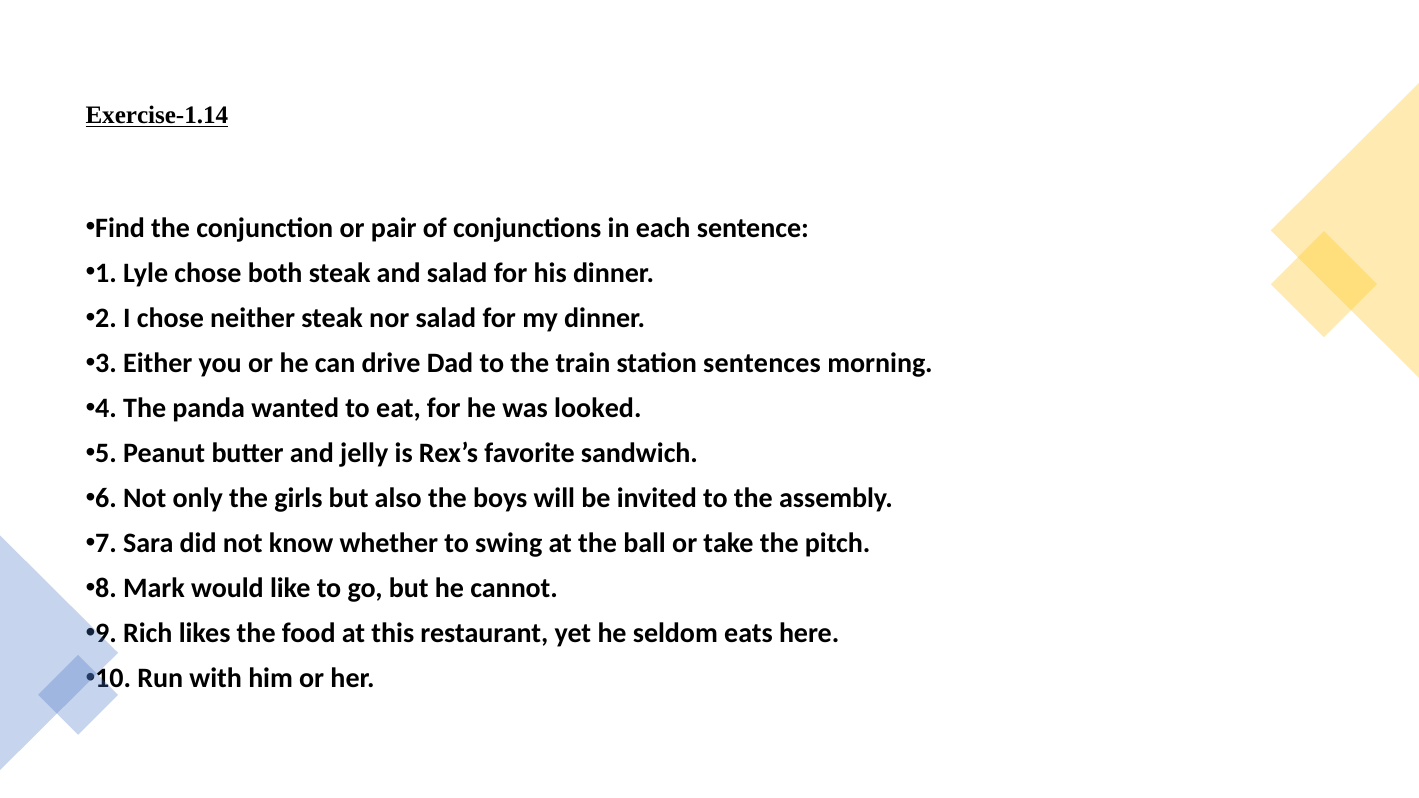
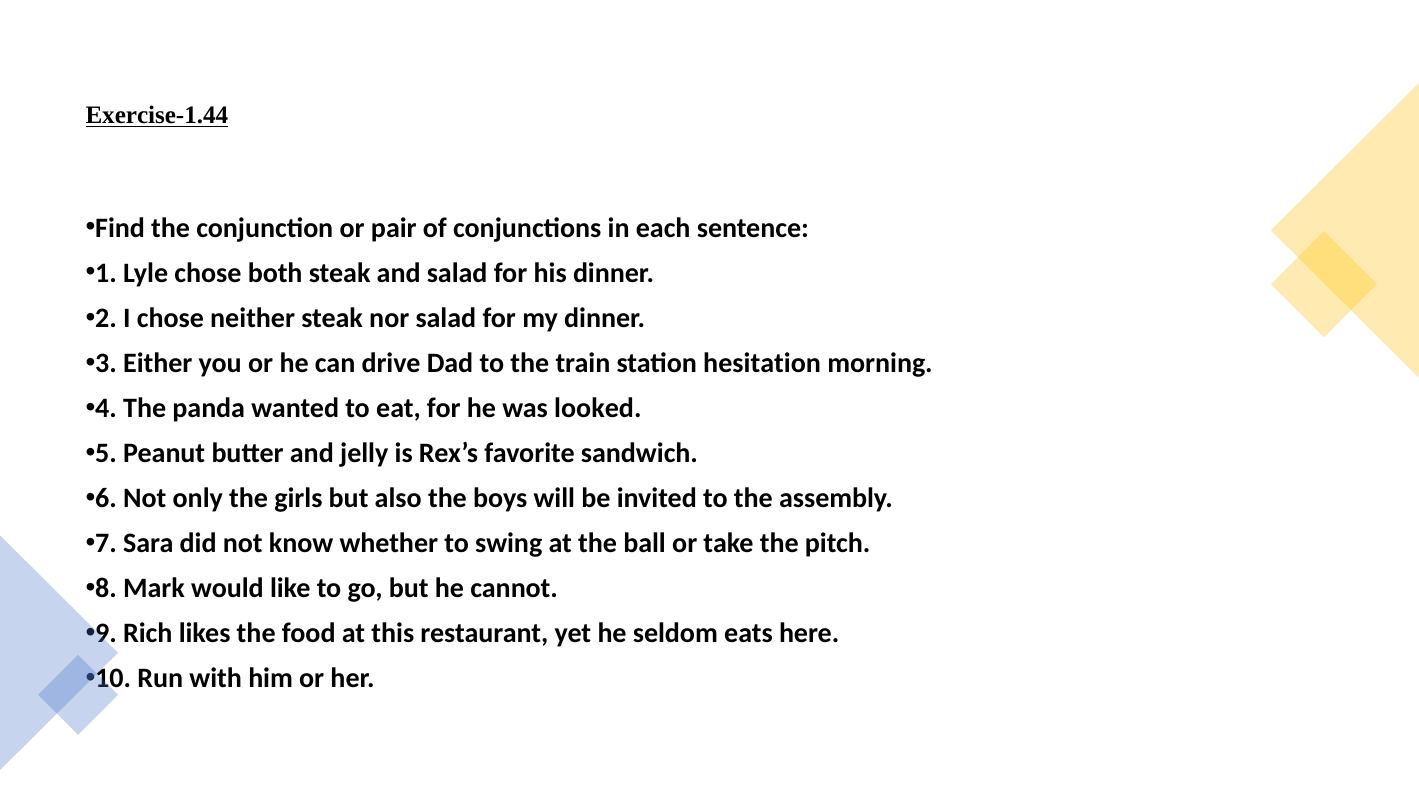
Exercise-1.14: Exercise-1.14 -> Exercise-1.44 (157, 115)
sentences: sentences -> hesitation (762, 363)
